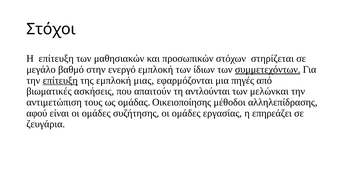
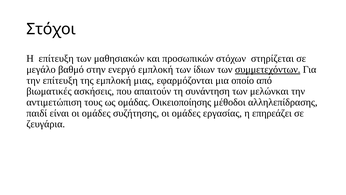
επίτευξη underline: present -> none (60, 80)
πηγές: πηγές -> οποίο (243, 80)
αντλούνται: αντλούνται -> συνάντηση (208, 91)
αφού: αφού -> παιδί (37, 113)
